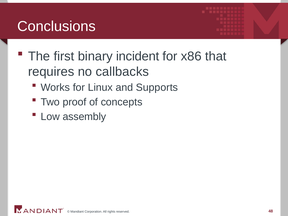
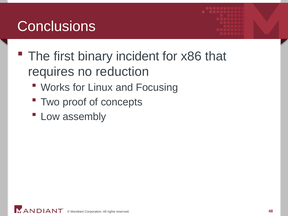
callbacks: callbacks -> reduction (122, 72)
Supports: Supports -> Focusing (157, 87)
